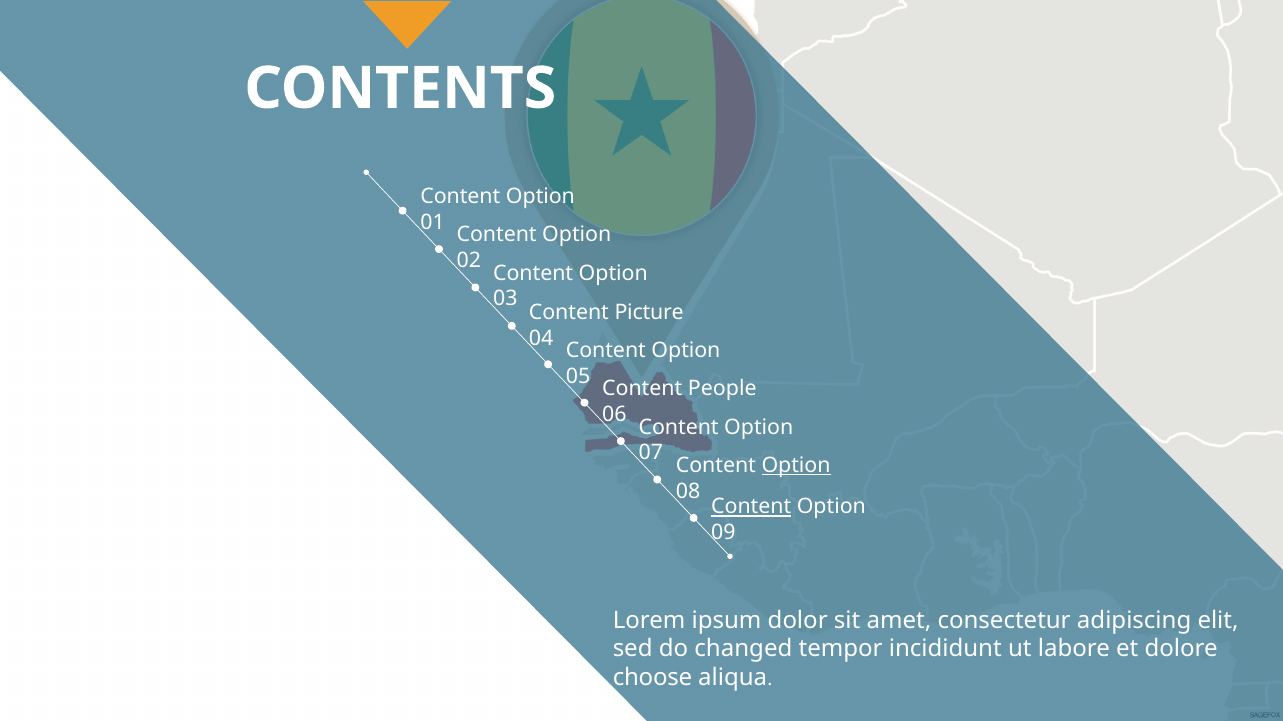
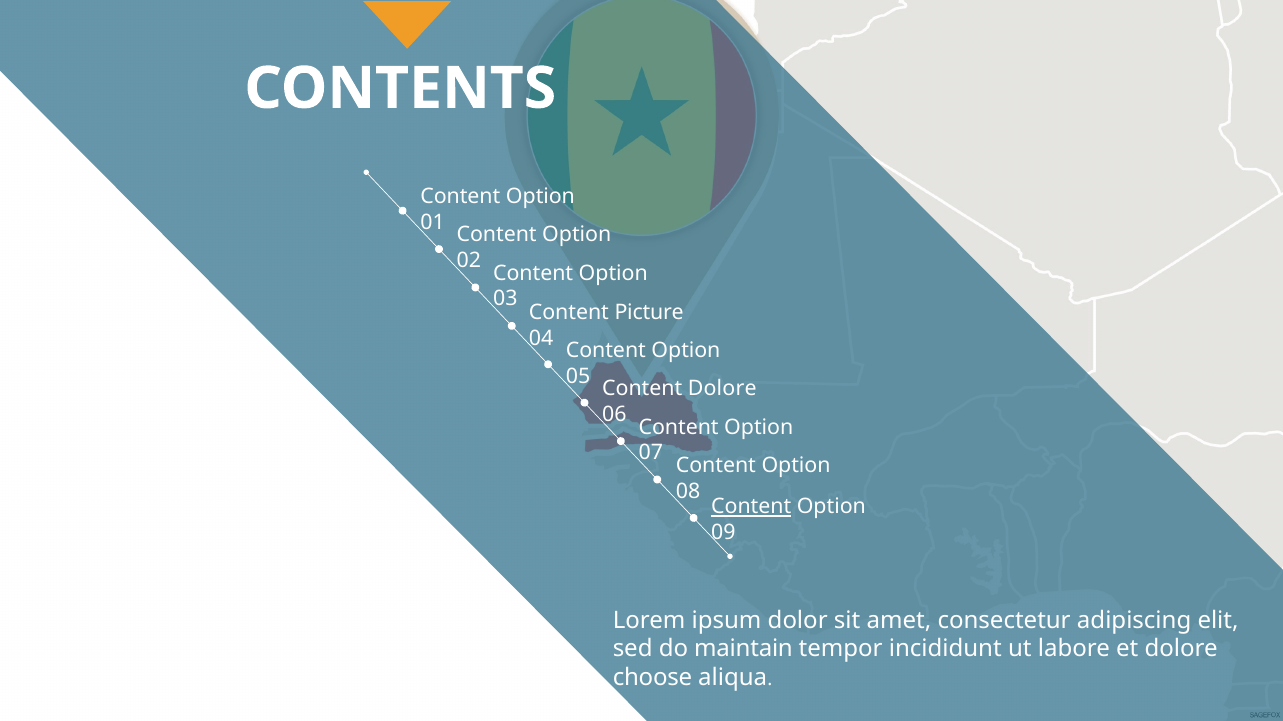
Content People: People -> Dolore (722, 389)
Option underline: present -> none (796, 466)
changed: changed -> maintain (744, 650)
